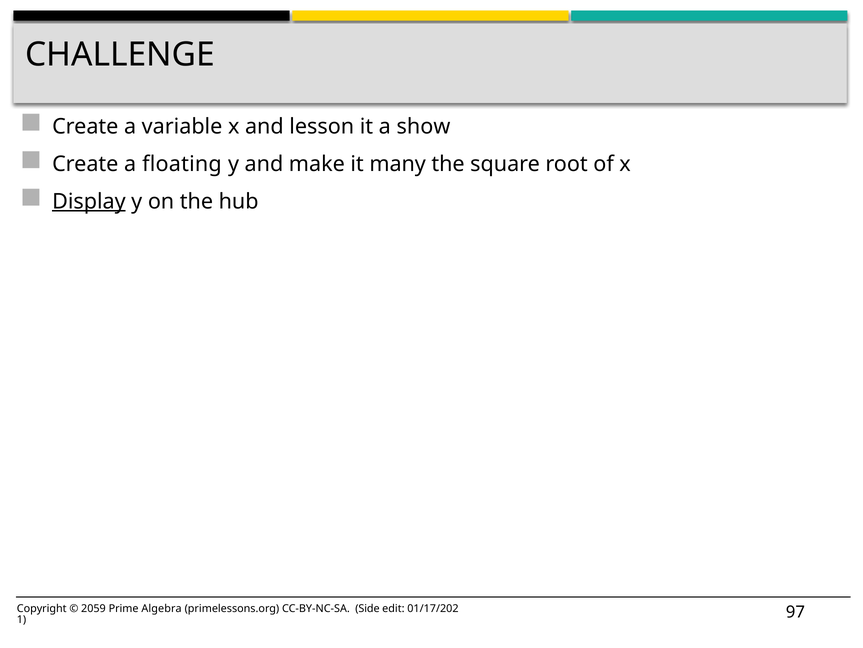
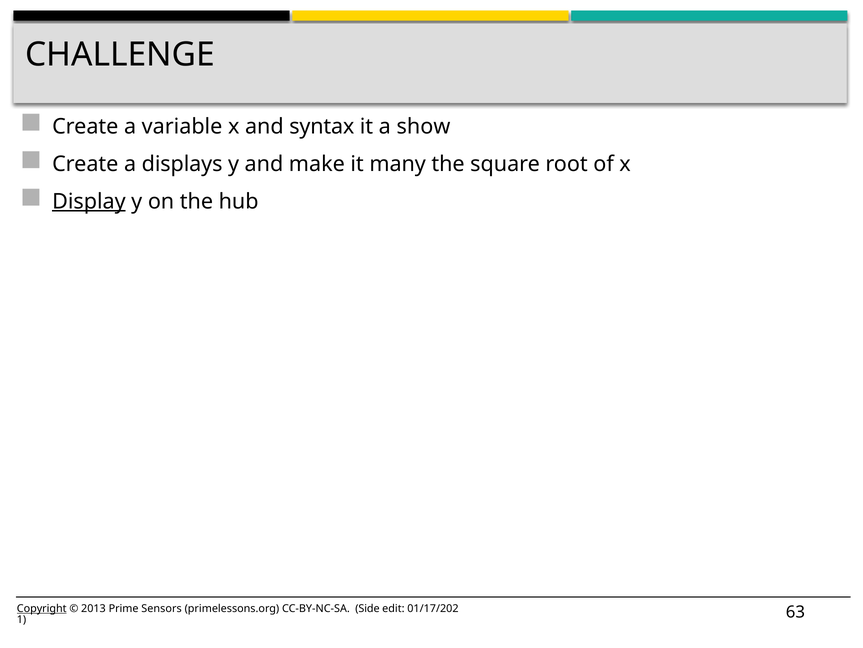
lesson: lesson -> syntax (322, 126)
floating: floating -> displays (182, 164)
Copyright underline: none -> present (42, 608)
2059: 2059 -> 2013 (93, 608)
Algebra: Algebra -> Sensors (162, 608)
97: 97 -> 63 (795, 612)
